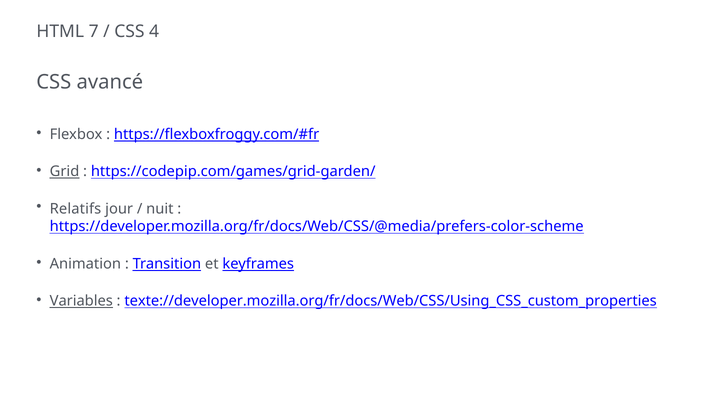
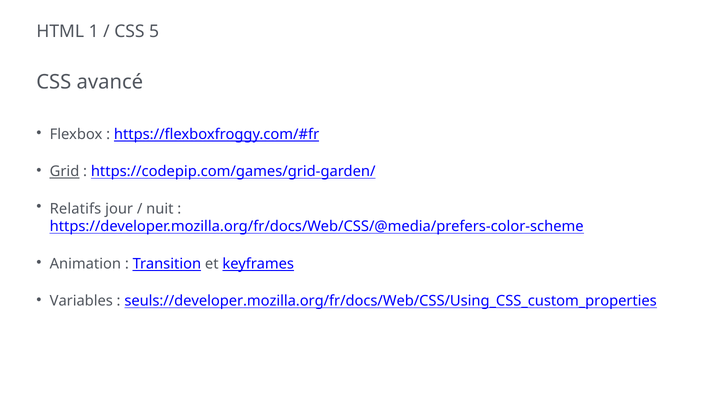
7: 7 -> 1 (94, 32)
4: 4 -> 5 (154, 32)
Variables underline: present -> none (81, 302)
texte://developer.mozilla.org/fr/docs/Web/CSS/Using_CSS_custom_properties: texte://developer.mozilla.org/fr/docs/Web/CSS/Using_CSS_custom_properties -> seuls://developer.mozilla.org/fr/docs/Web/CSS/Using_CSS_custom_properties (391, 302)
